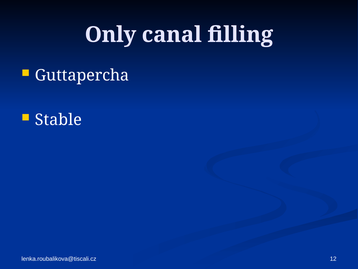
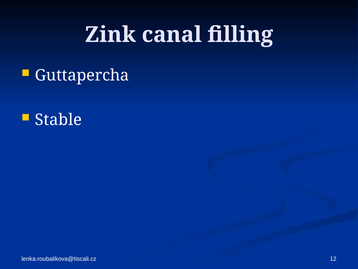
Only: Only -> Zink (110, 35)
